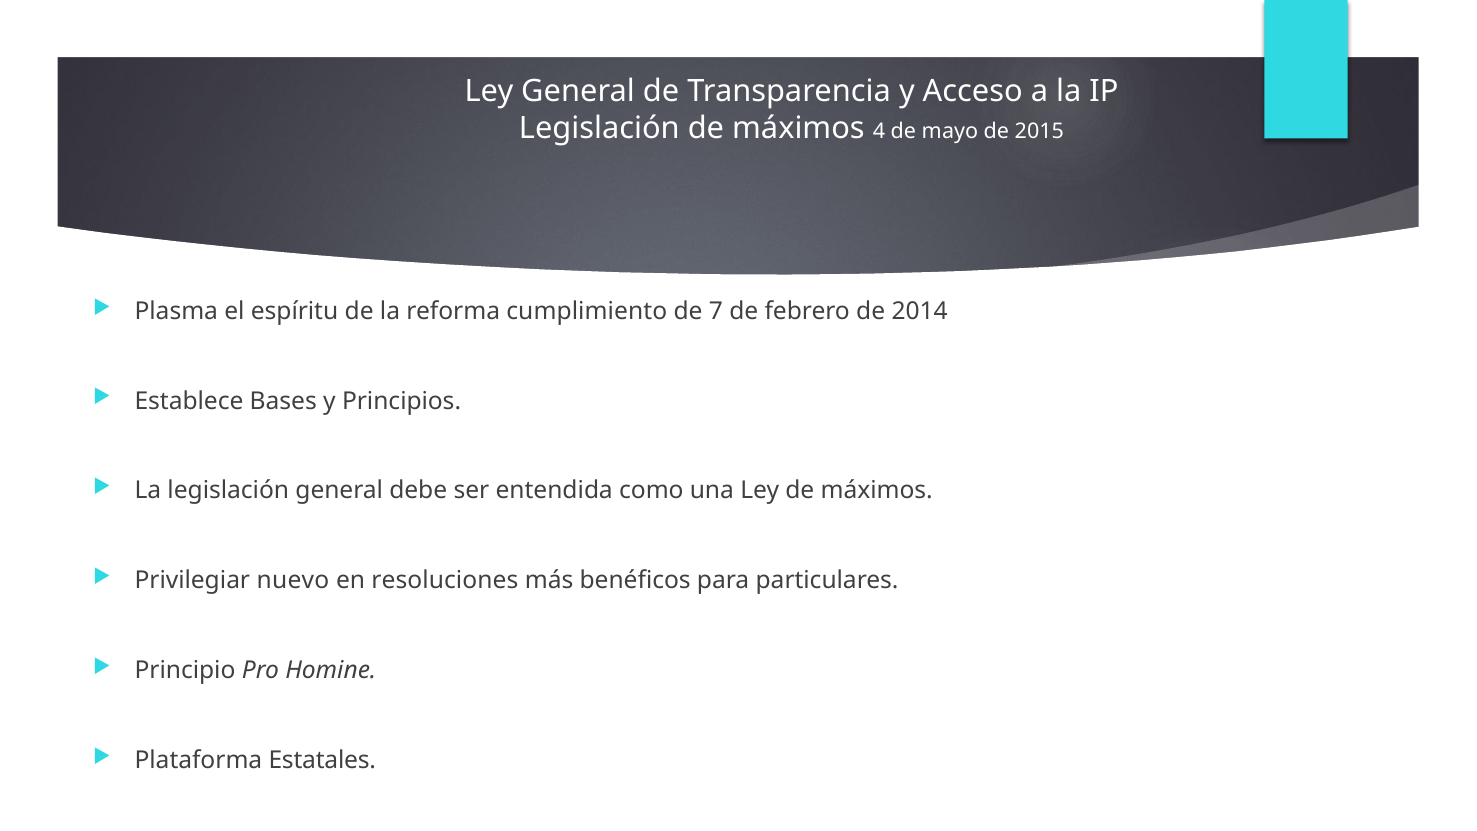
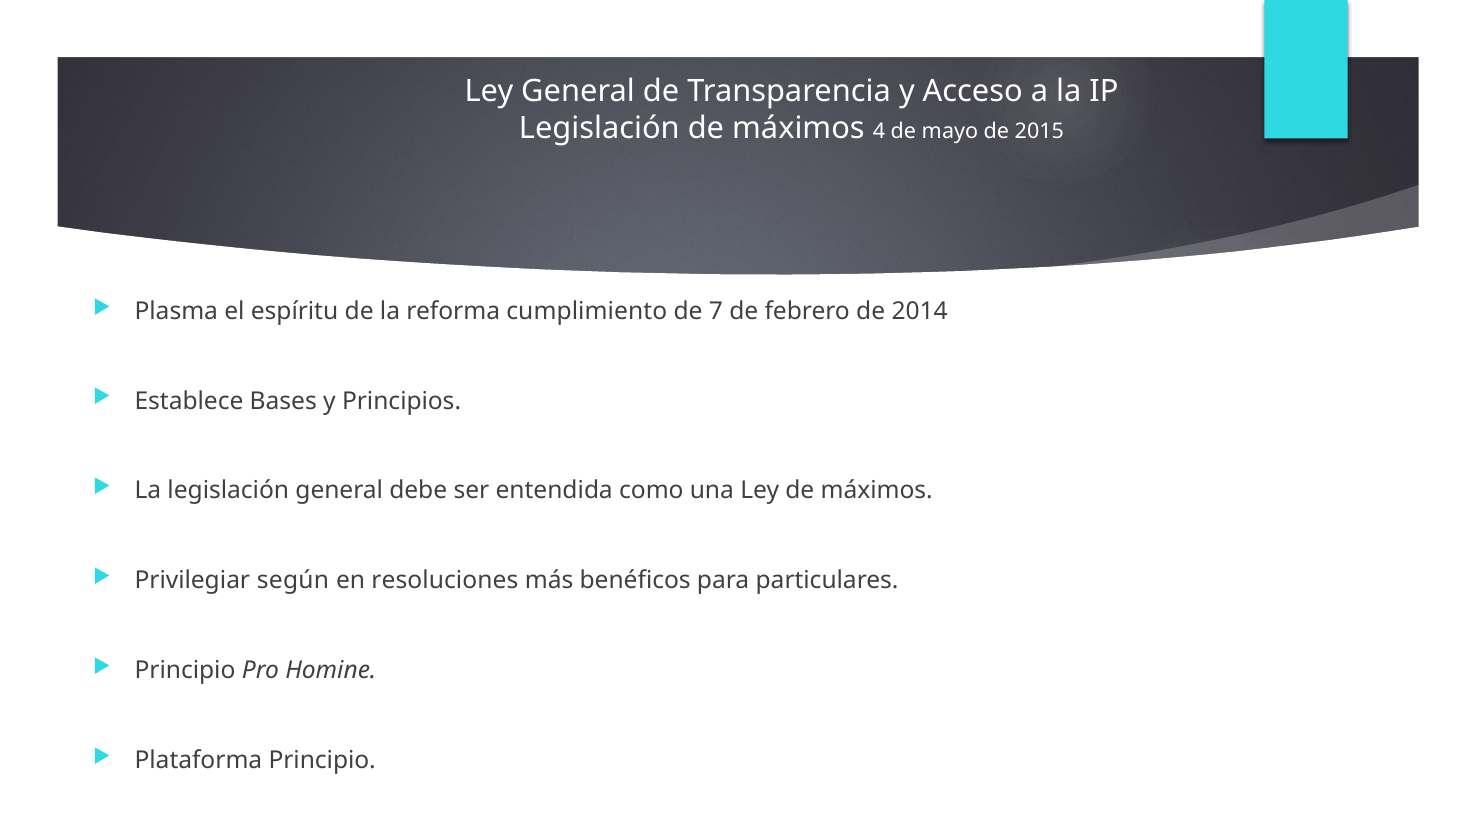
nuevo: nuevo -> según (293, 581)
Plataforma Estatales: Estatales -> Principio (322, 760)
